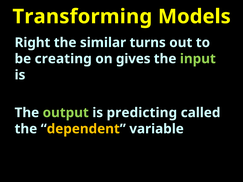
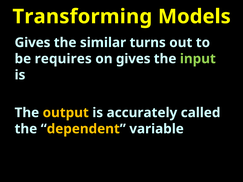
Right: Right -> Gives (32, 43)
creating: creating -> requires (63, 59)
output colour: light green -> yellow (66, 113)
predicting: predicting -> accurately (142, 113)
